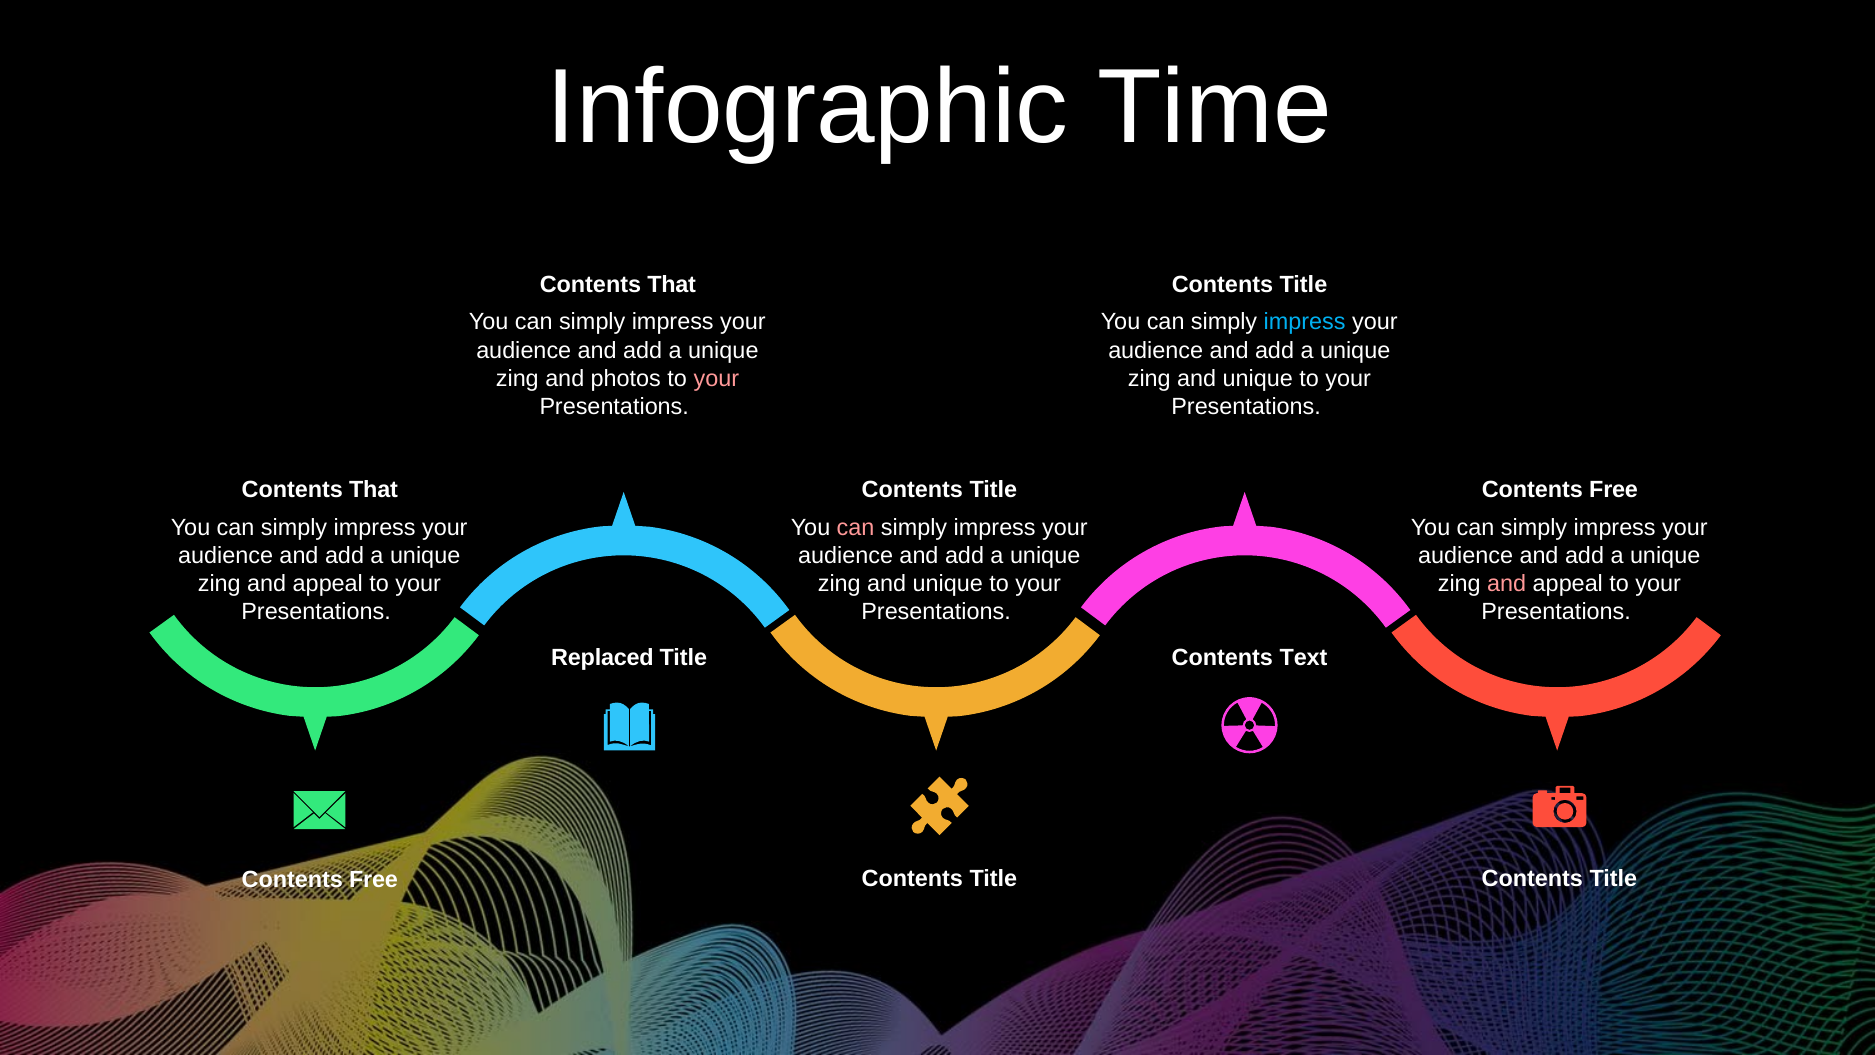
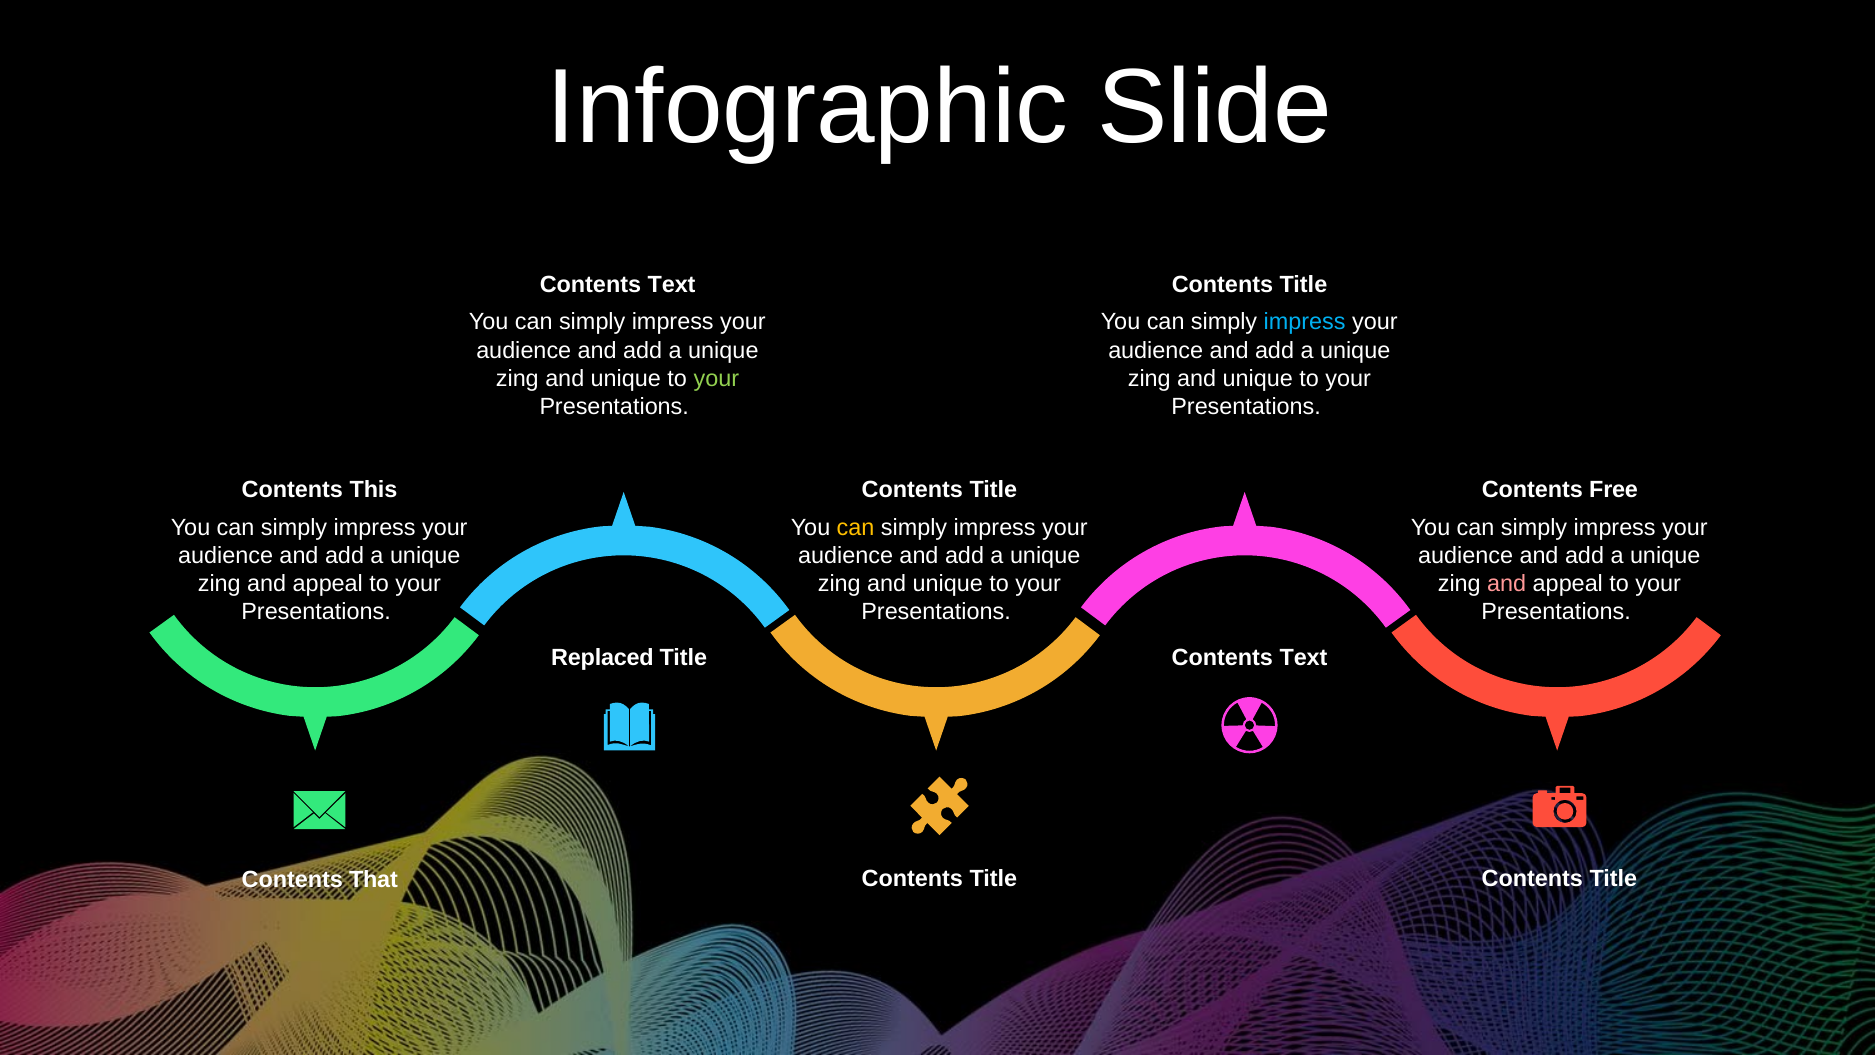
Time: Time -> Slide (1215, 107)
That: That -> Text (672, 285)
photos: photos -> unique (626, 378)
your colour: pink -> light green (716, 378)
That: That -> This (373, 490)
can colour: pink -> yellow (856, 527)
Free: Free -> That (373, 879)
